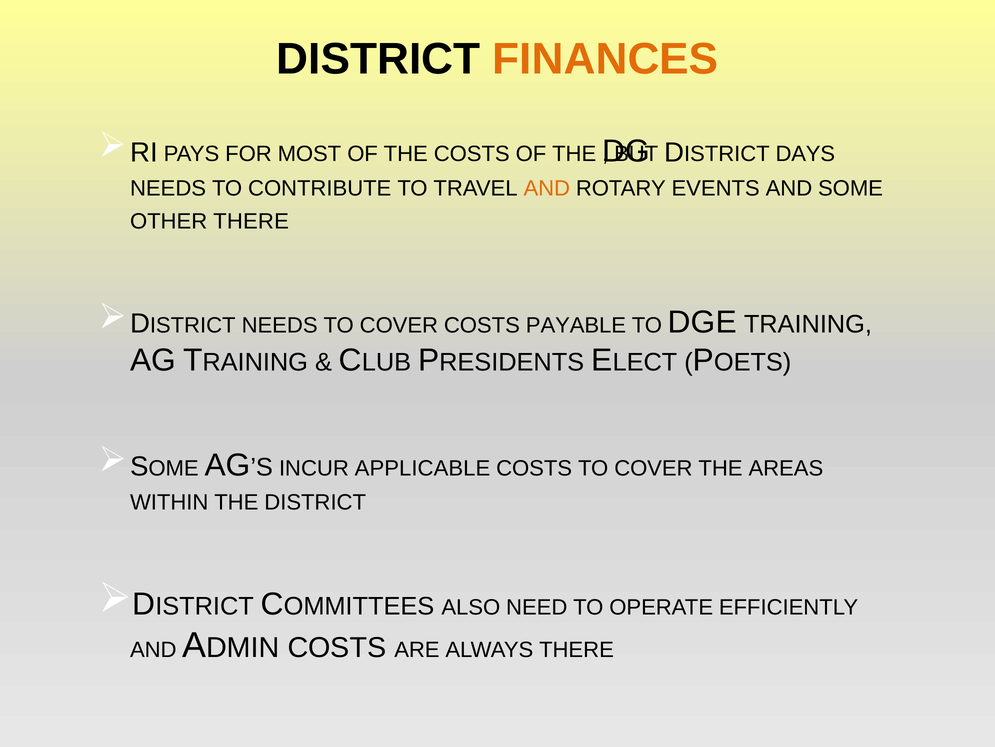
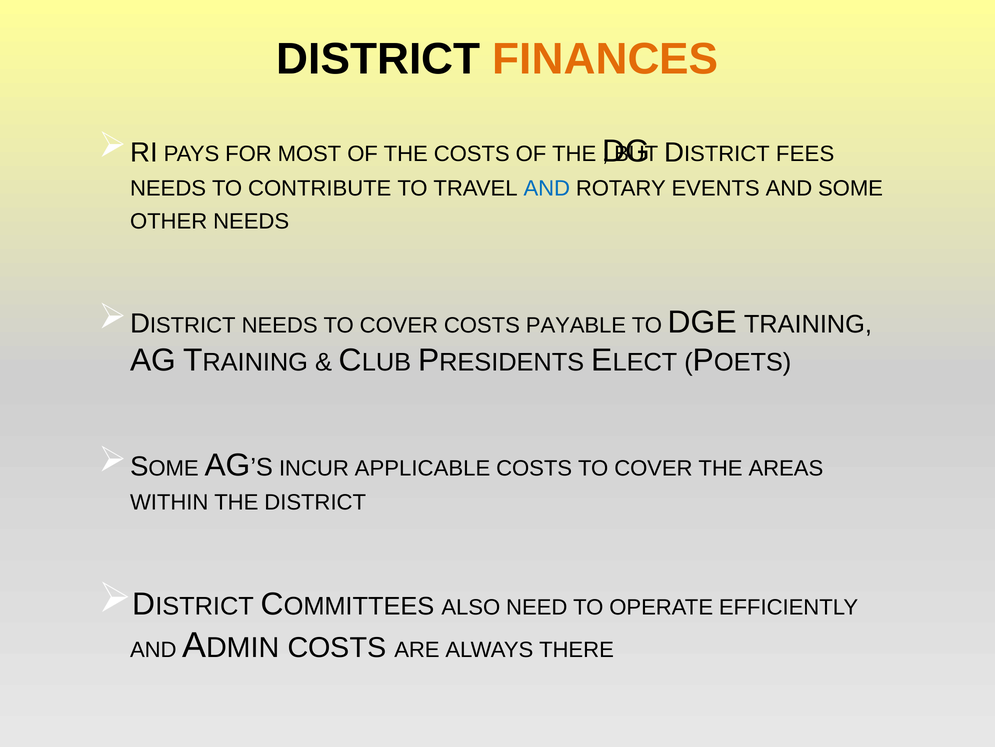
DAYS: DAYS -> FEES (805, 154)
AND colour: orange -> blue (547, 188)
OTHER THERE: THERE -> NEEDS (251, 221)
